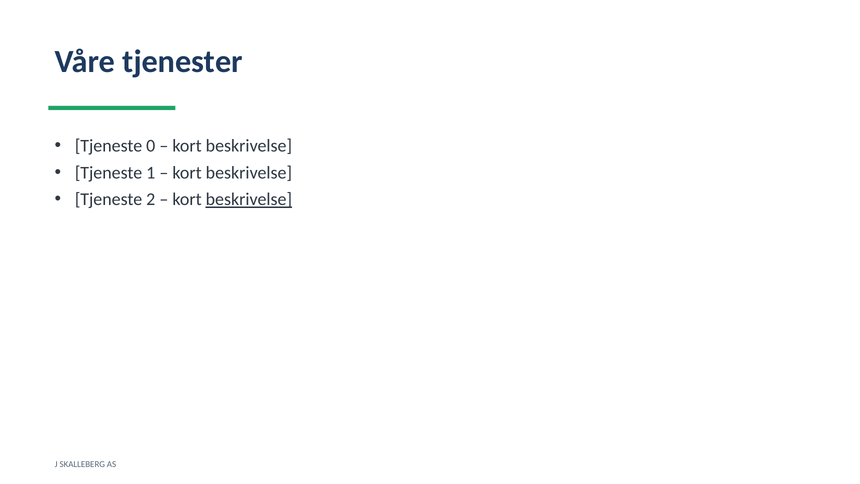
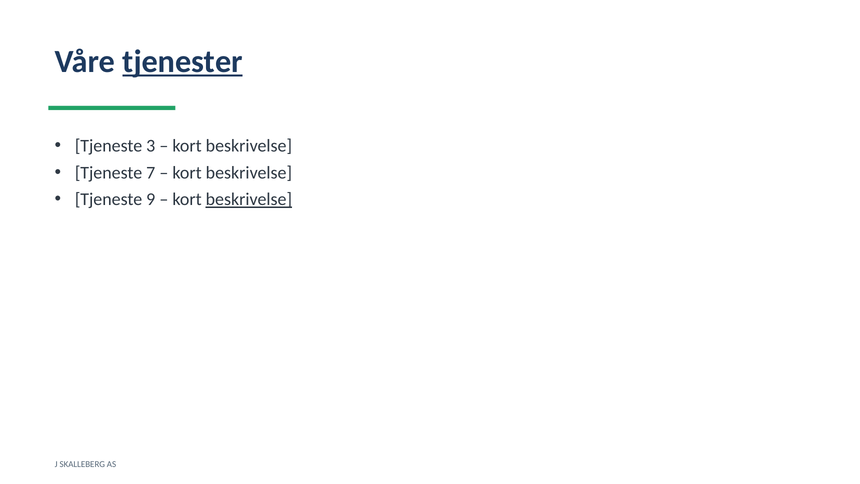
tjenester underline: none -> present (183, 61)
0: 0 -> 3 (151, 146)
1: 1 -> 7 (151, 173)
2: 2 -> 9 (151, 199)
